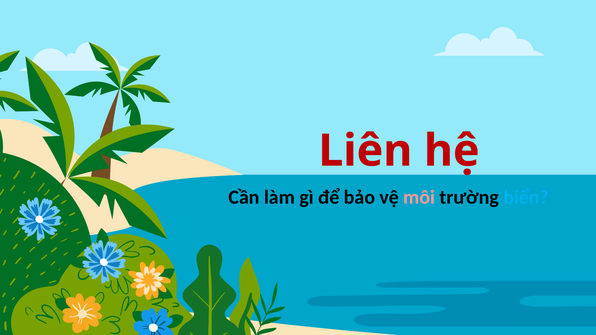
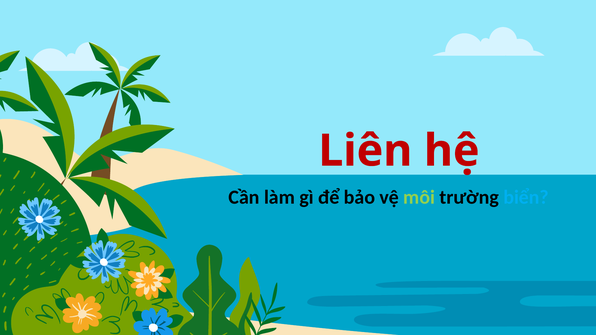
môi colour: pink -> light green (419, 197)
